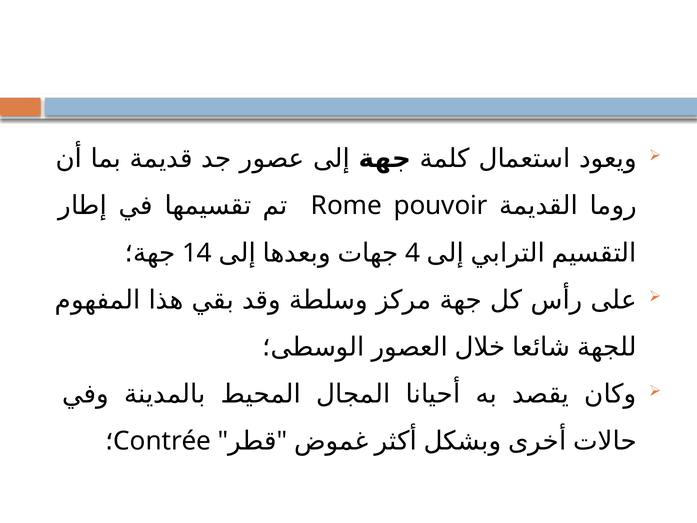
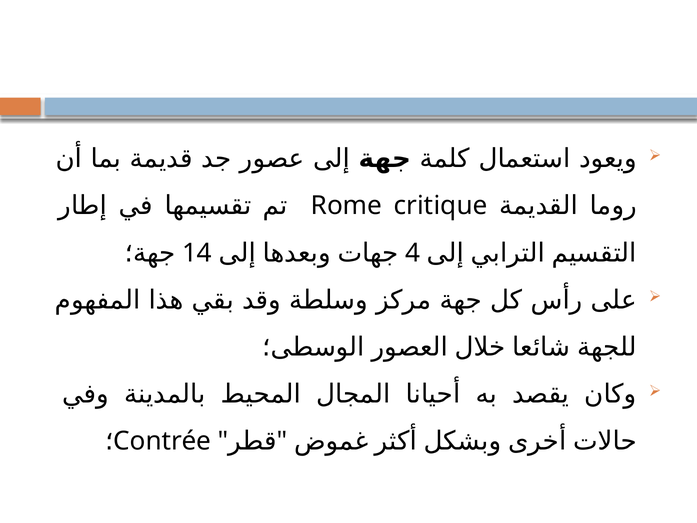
pouvoir: pouvoir -> critique (441, 206)
